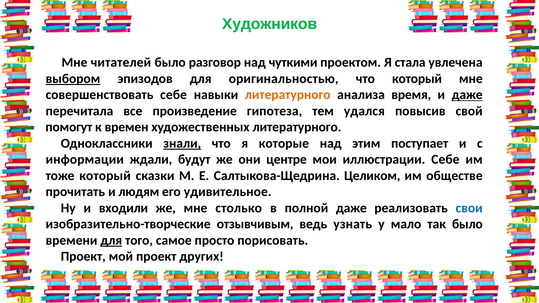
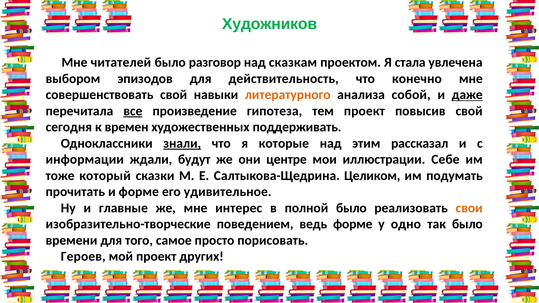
чуткими: чуткими -> сказкам (293, 63)
выбором underline: present -> none (73, 79)
оригинальностью: оригинальностью -> действительность (284, 79)
что который: который -> конечно (417, 79)
совершенствовать себе: себе -> свой (174, 95)
время: время -> собой (411, 95)
все underline: none -> present (133, 111)
тем удался: удался -> проект (364, 111)
помогут: помогут -> сегодня (69, 127)
художественных литературного: литературного -> поддерживать (297, 127)
поступает: поступает -> рассказал (420, 143)
обществе: обществе -> подумать (455, 176)
и людям: людям -> форме (139, 192)
входили: входили -> главные (123, 208)
столько: столько -> интерес (239, 208)
полной даже: даже -> было (351, 208)
свои colour: blue -> orange (469, 208)
отзывчивым: отзывчивым -> поведением (255, 224)
ведь узнать: узнать -> форме (353, 224)
мало: мало -> одно (406, 224)
для underline: present -> none (111, 240)
Проект: Проект -> Героев (83, 257)
